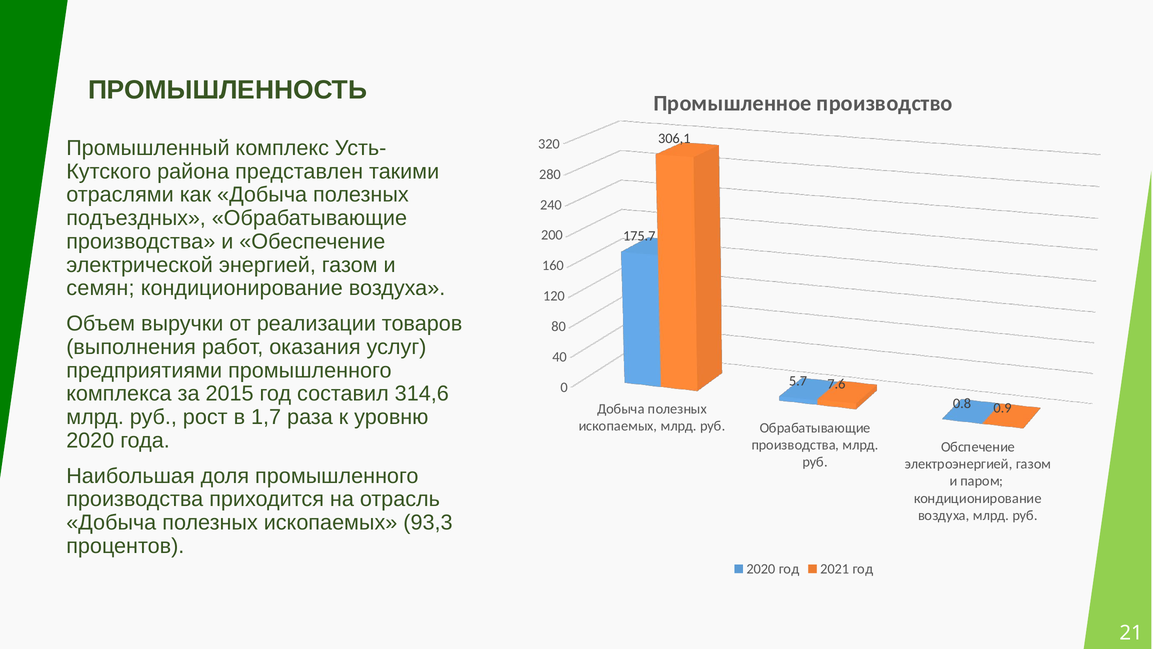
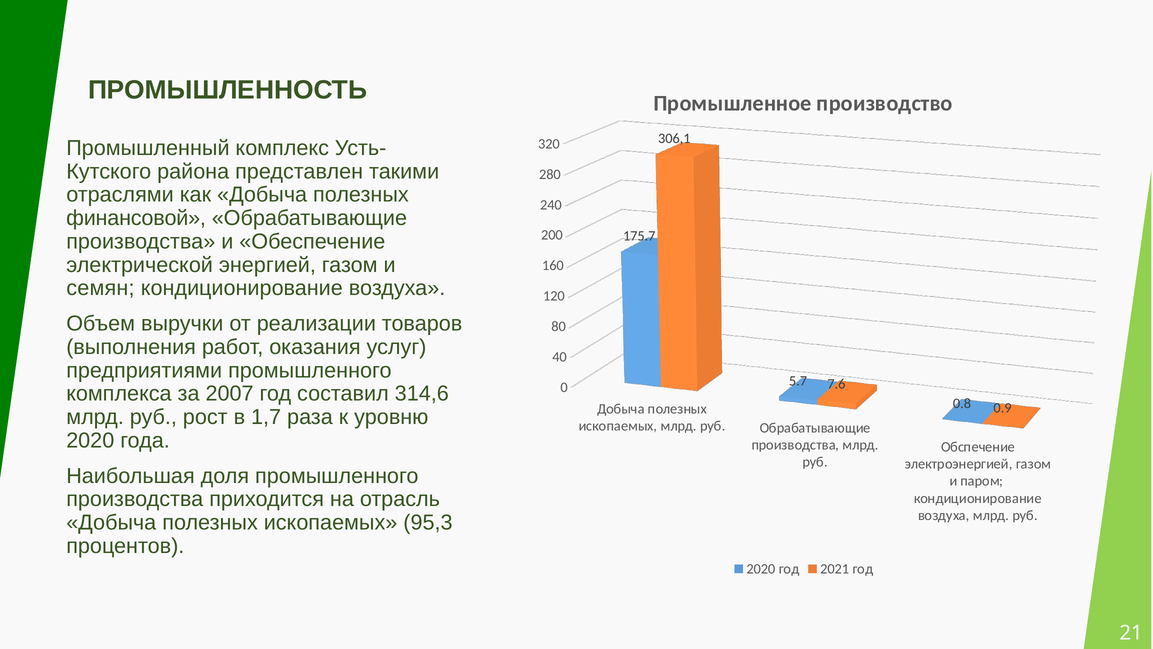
подъездных: подъездных -> финансовой (136, 218)
2015: 2015 -> 2007 (230, 394)
93,3: 93,3 -> 95,3 (428, 522)
